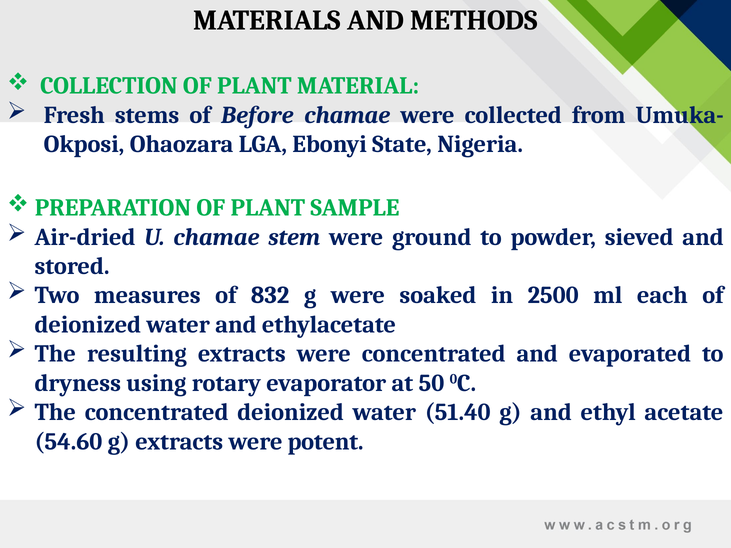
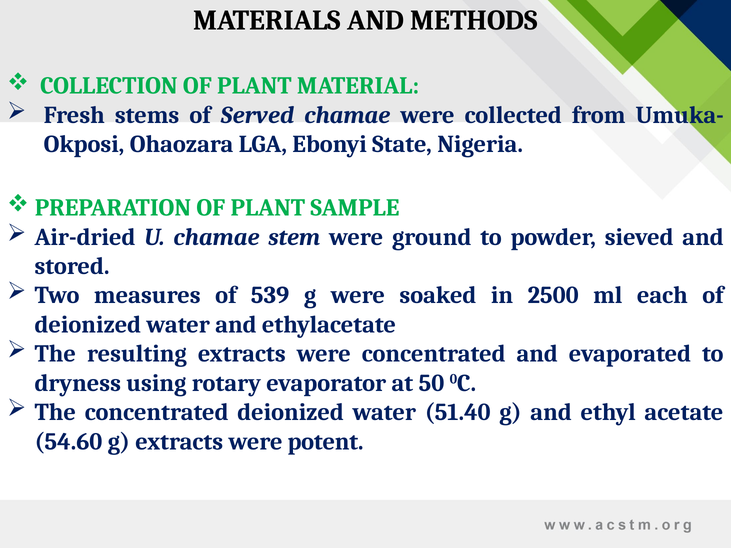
Before: Before -> Served (257, 115)
832: 832 -> 539 (270, 296)
